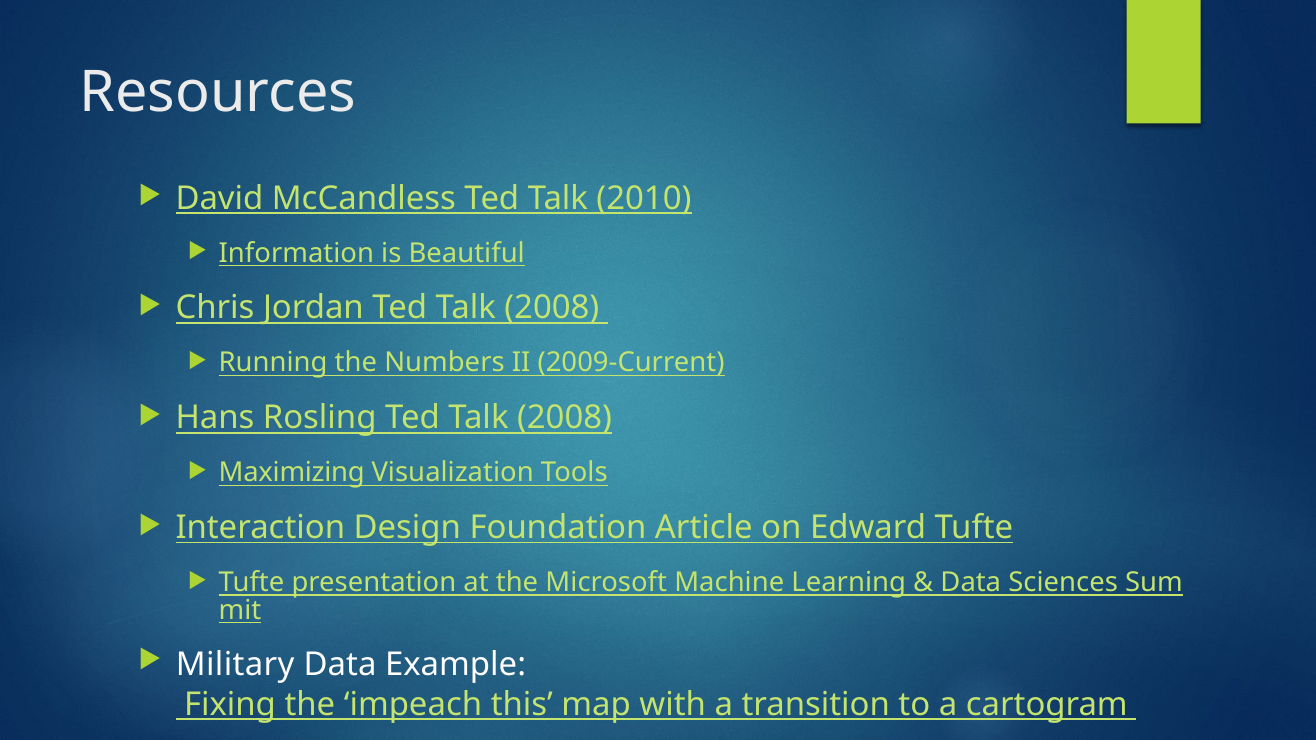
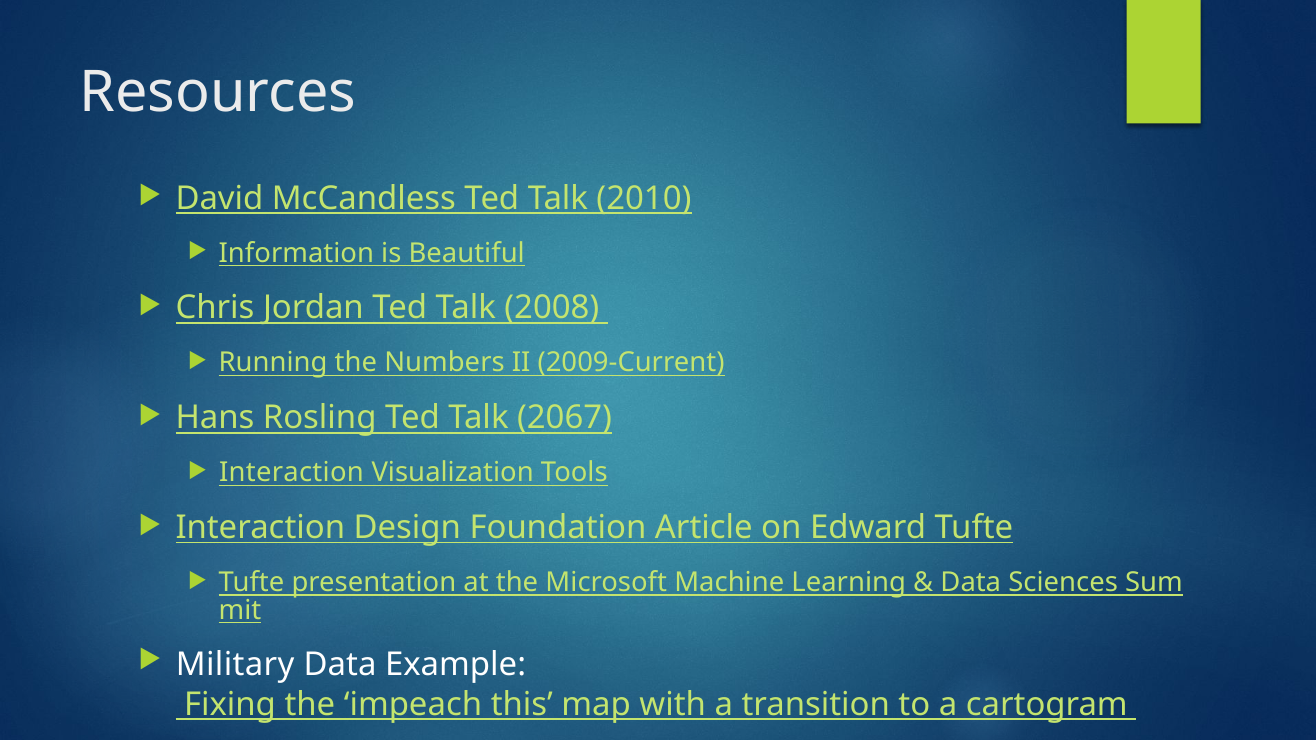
Rosling Ted Talk 2008: 2008 -> 2067 (565, 418)
Maximizing: Maximizing -> Interaction (291, 473)
